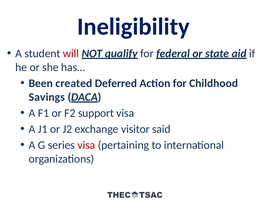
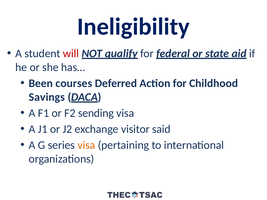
created: created -> courses (74, 83)
support: support -> sending (96, 113)
visa colour: red -> orange (86, 145)
